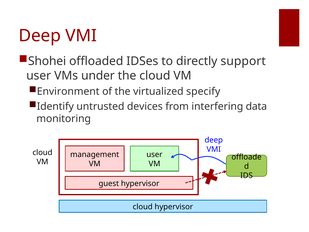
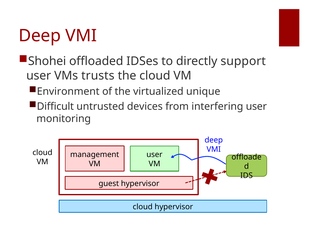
under: under -> trusts (98, 76)
specify: specify -> unique (203, 91)
Identify: Identify -> Difficult (55, 106)
interfering data: data -> user (256, 106)
